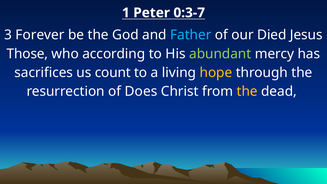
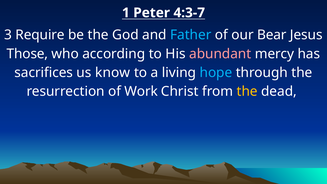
0:3-7: 0:3-7 -> 4:3-7 (189, 13)
Forever: Forever -> Require (40, 35)
Died: Died -> Bear (272, 35)
abundant colour: light green -> pink (220, 54)
count: count -> know (113, 73)
hope colour: yellow -> light blue (216, 73)
Does: Does -> Work (141, 91)
